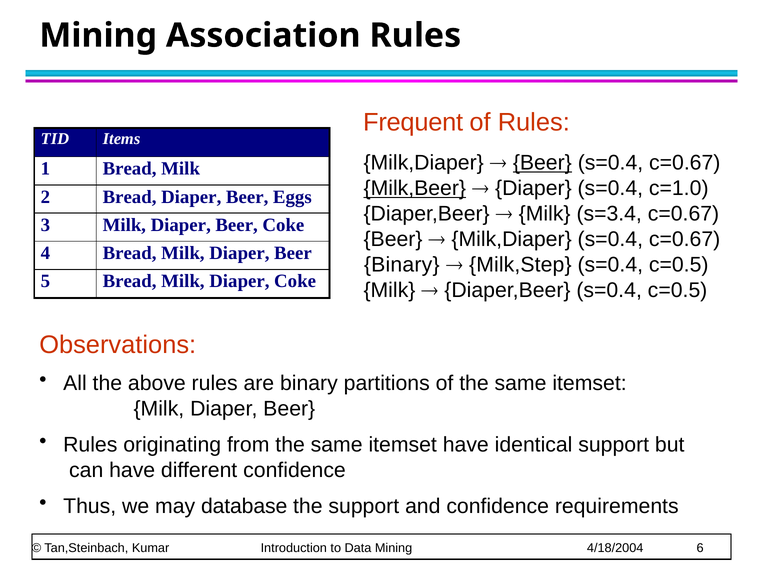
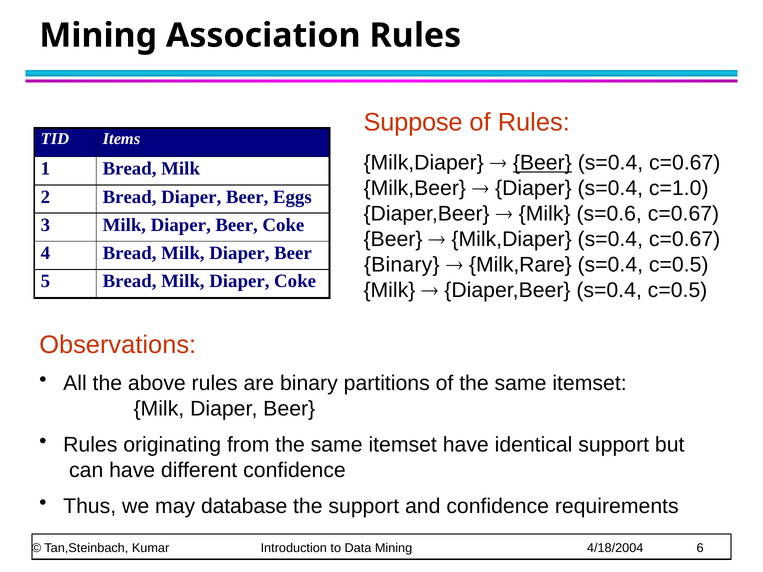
Frequent: Frequent -> Suppose (413, 123)
Milk,Beer underline: present -> none (415, 188)
s=3.4: s=3.4 -> s=0.6 (609, 214)
Milk,Step: Milk,Step -> Milk,Rare (520, 265)
